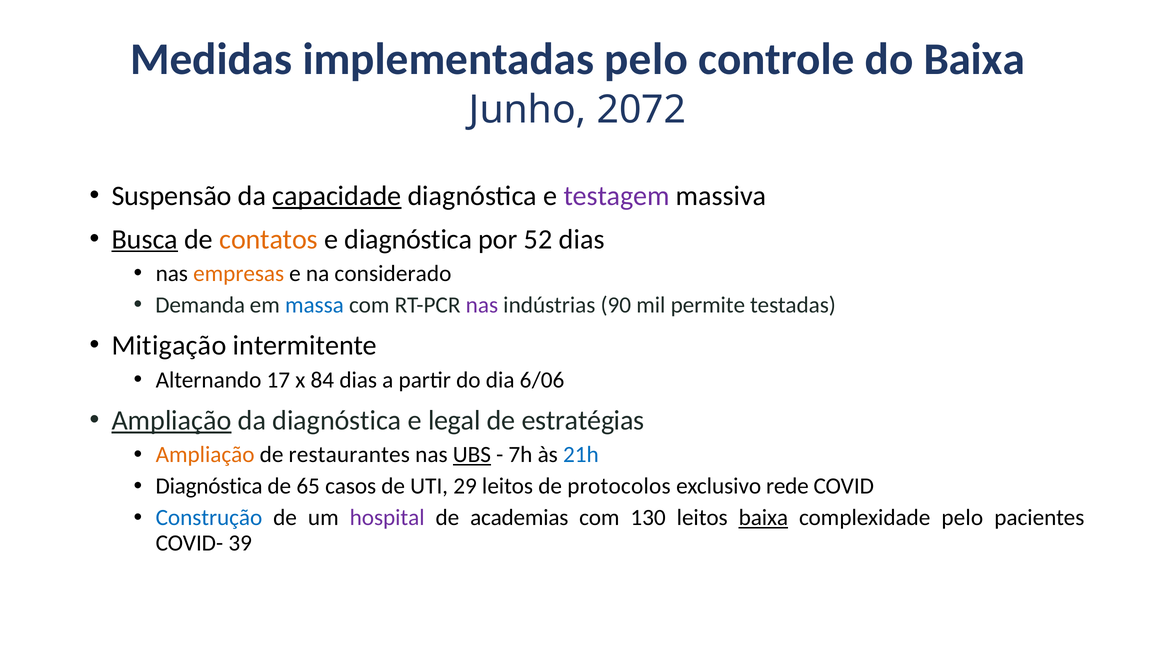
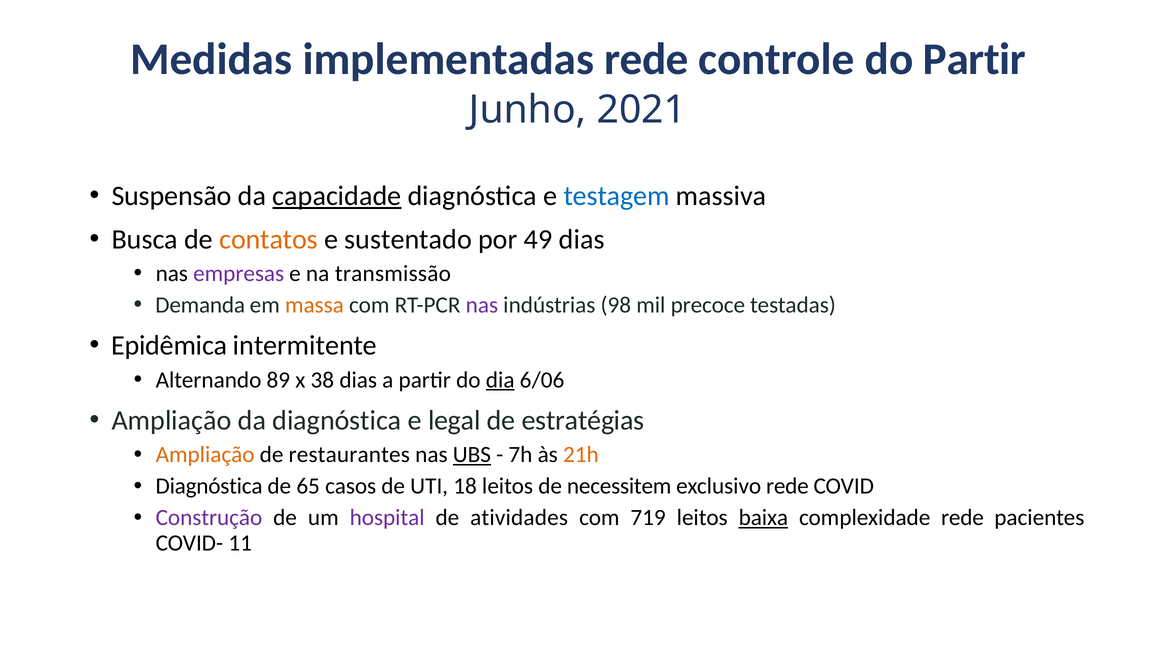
implementadas pelo: pelo -> rede (646, 59)
do Baixa: Baixa -> Partir (974, 59)
2072: 2072 -> 2021 (641, 110)
testagem colour: purple -> blue (617, 196)
Busca underline: present -> none (145, 239)
e diagnóstica: diagnóstica -> sustentado (408, 239)
52: 52 -> 49 (538, 239)
empresas colour: orange -> purple (239, 273)
considerado: considerado -> transmissão (393, 273)
massa colour: blue -> orange (314, 305)
90: 90 -> 98 (616, 305)
permite: permite -> precoce (708, 305)
Mitigação: Mitigação -> Epidêmica (169, 346)
17: 17 -> 89 (278, 380)
84: 84 -> 38 (322, 380)
dia underline: none -> present (500, 380)
Ampliação underline: present -> none (172, 420)
21h colour: blue -> orange (581, 455)
29: 29 -> 18 (465, 486)
protocolos: protocolos -> necessitem (619, 486)
Construção colour: blue -> purple (209, 518)
academias: academias -> atividades (519, 518)
130: 130 -> 719 (648, 518)
complexidade pelo: pelo -> rede (962, 518)
39: 39 -> 11 (240, 543)
